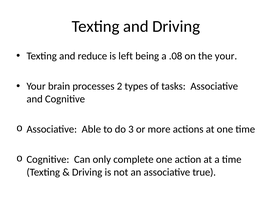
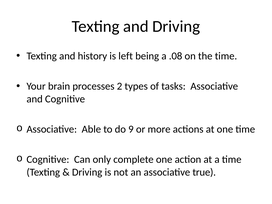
reduce: reduce -> history (92, 56)
the your: your -> time (226, 56)
3: 3 -> 9 (131, 129)
